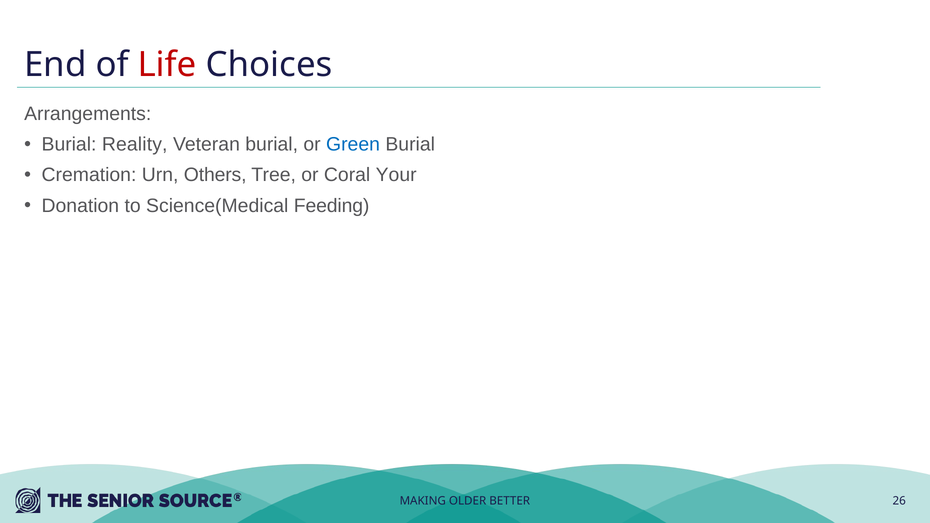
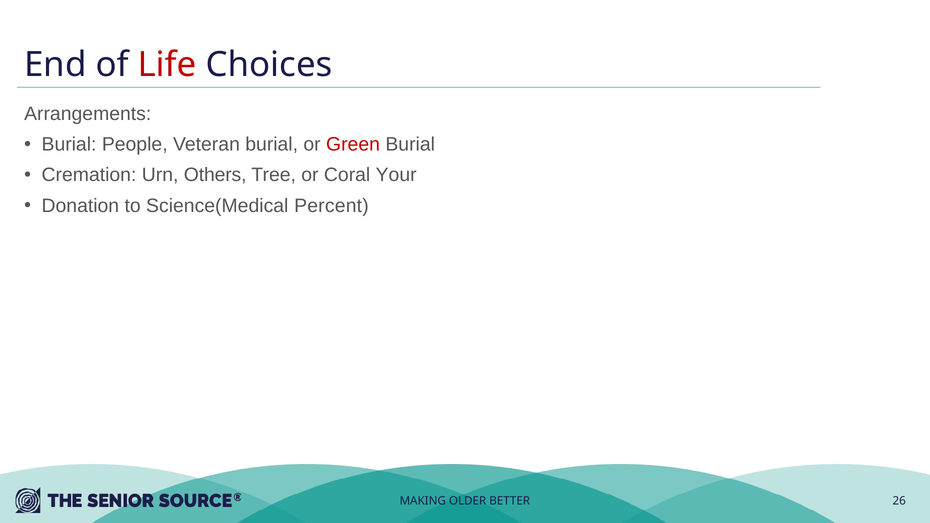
Reality: Reality -> People (135, 144)
Green colour: blue -> red (353, 144)
Feeding: Feeding -> Percent (331, 206)
